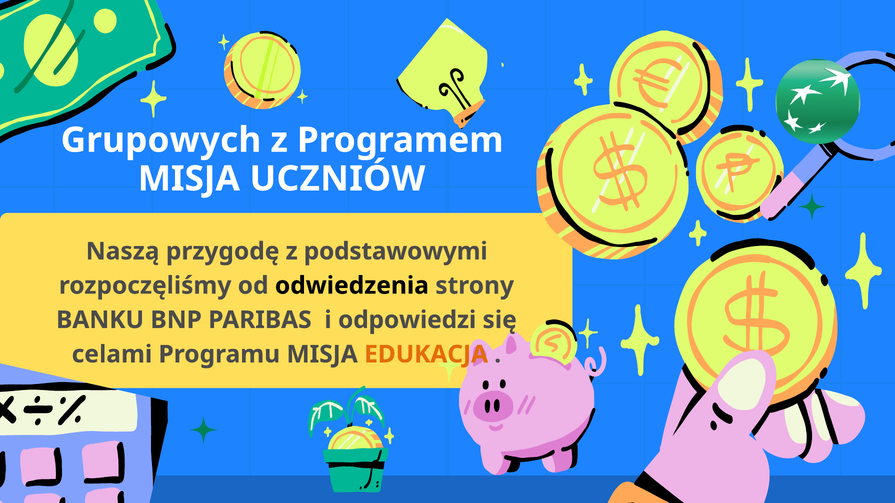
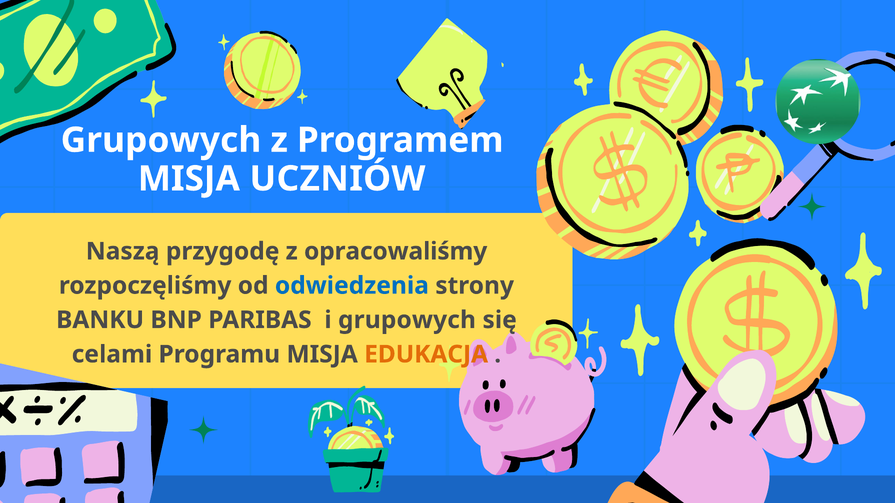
podstawowymi: podstawowymi -> opracowaliśmy (396, 252)
odwiedzenia colour: black -> blue (352, 286)
i odpowiedzi: odpowiedzi -> grupowych (407, 320)
